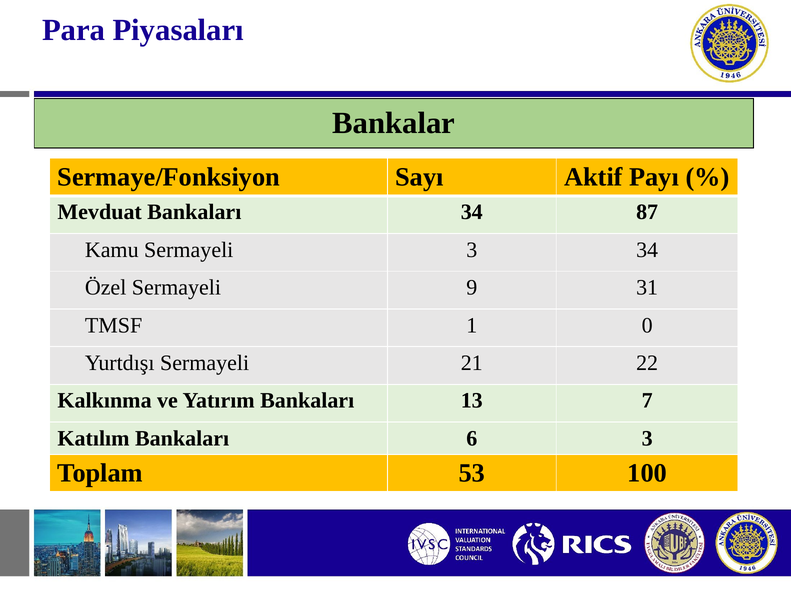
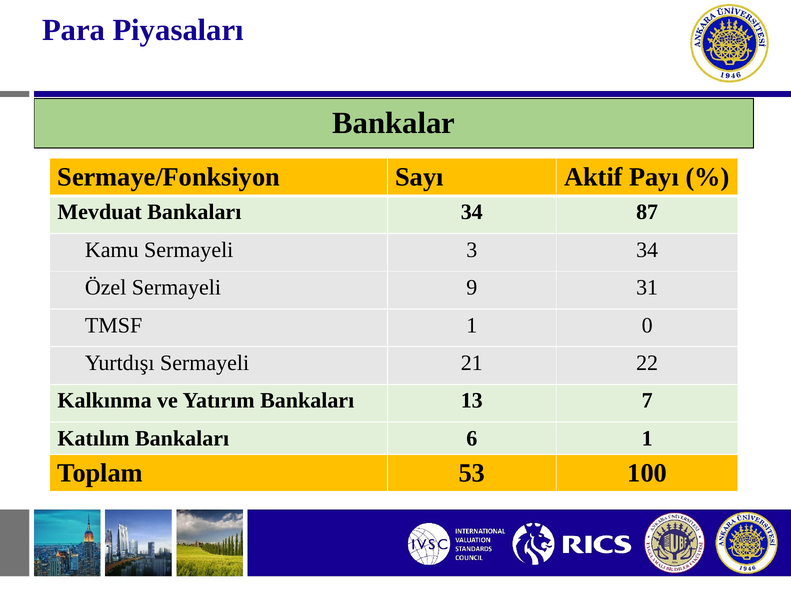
6 3: 3 -> 1 (647, 439)
